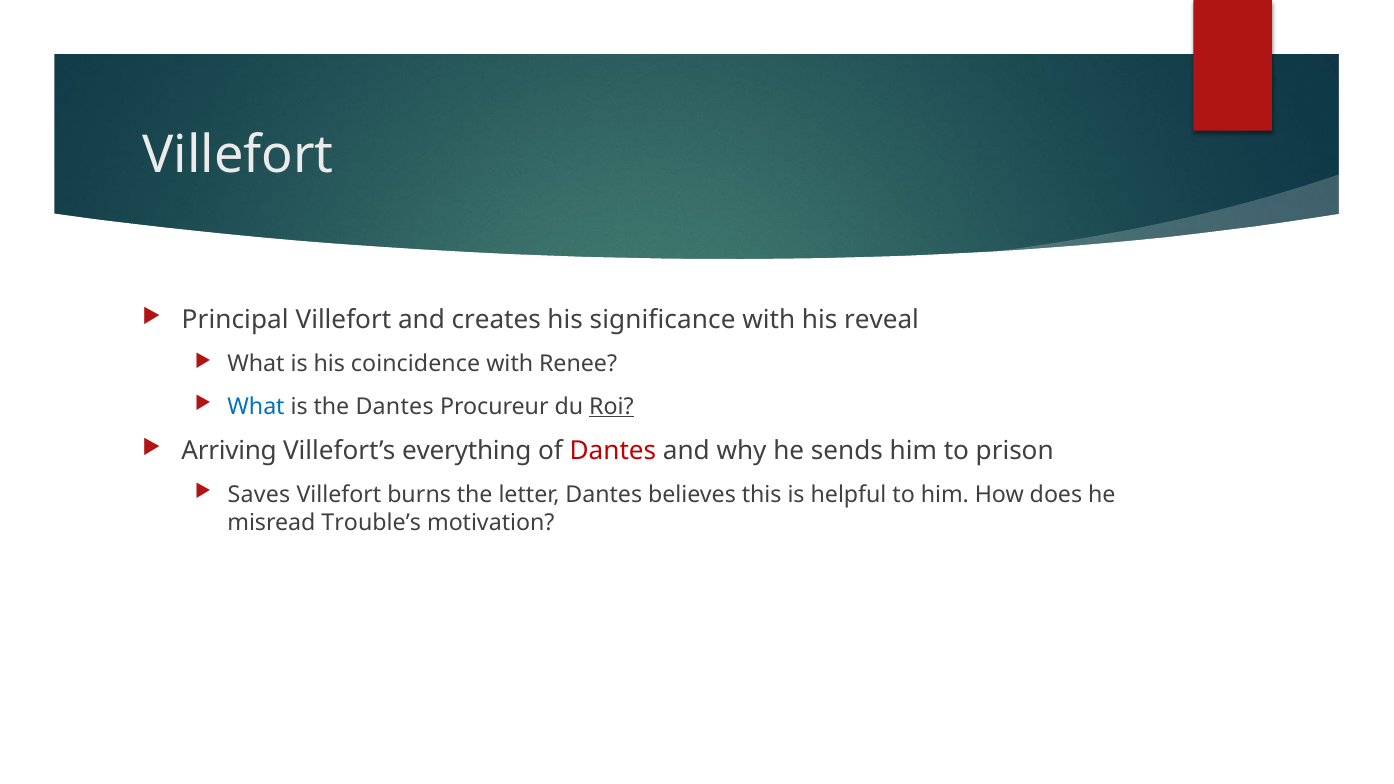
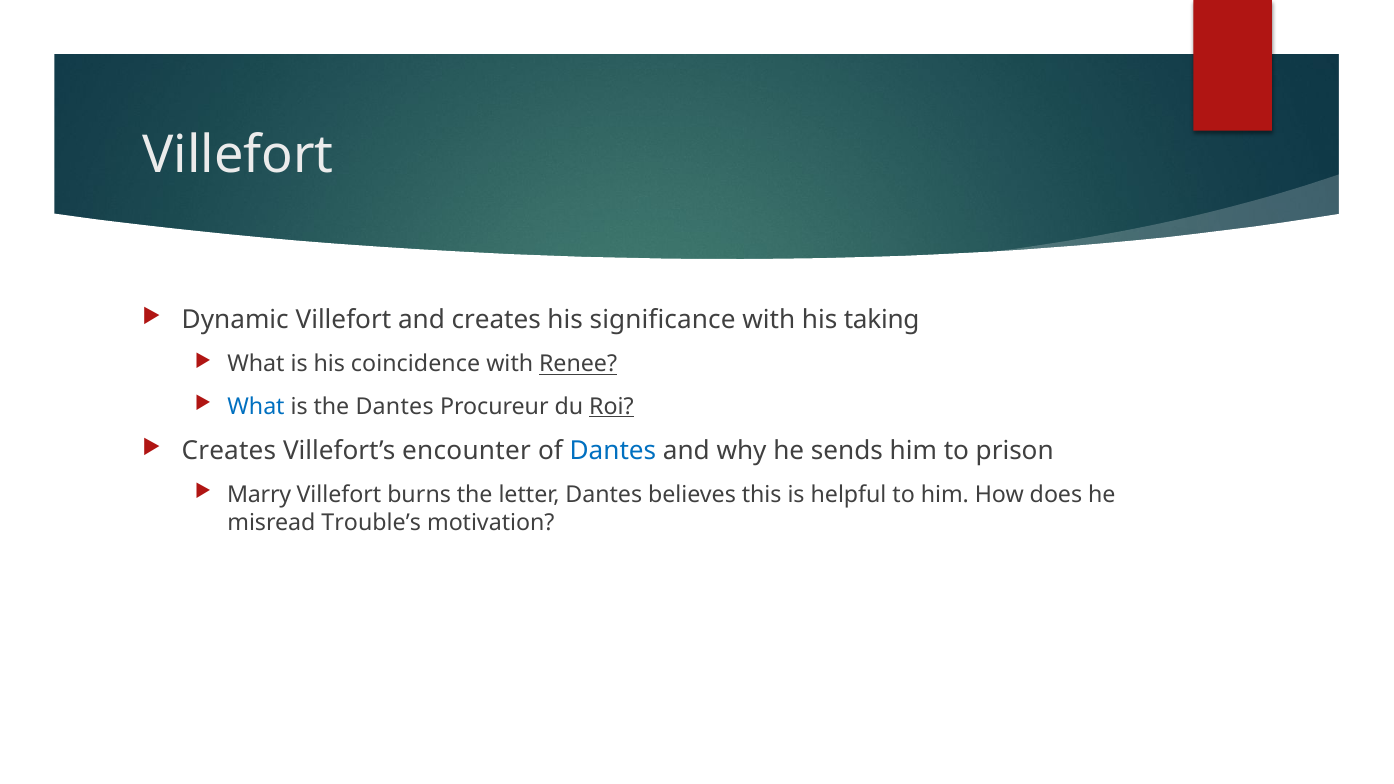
Principal: Principal -> Dynamic (235, 320)
reveal: reveal -> taking (882, 320)
Renee underline: none -> present (578, 364)
Arriving: Arriving -> Creates (229, 451)
everything: everything -> encounter (467, 451)
Dantes colour: red -> blue (613, 451)
Saves: Saves -> Marry (259, 495)
